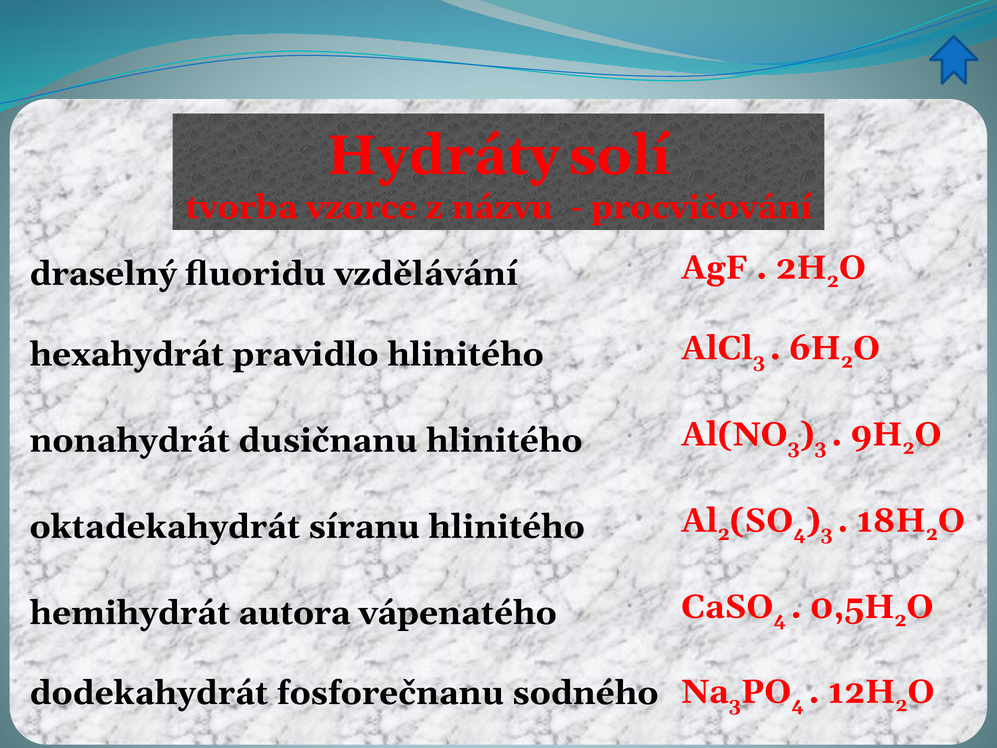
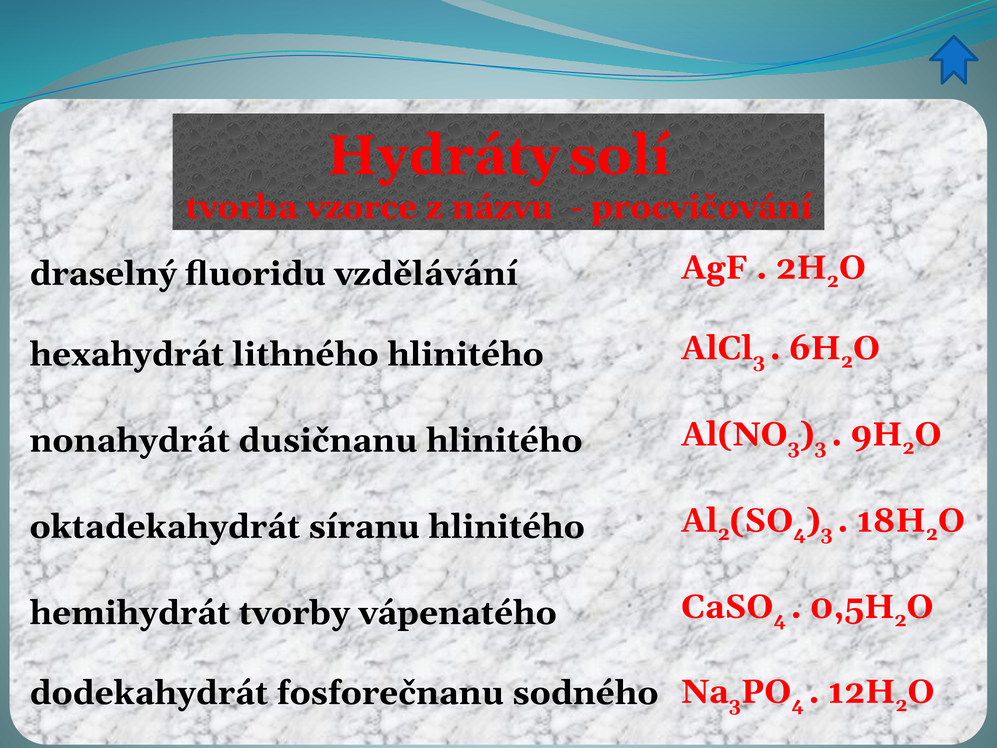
pravidlo: pravidlo -> lithného (306, 354)
autora: autora -> tvorby (294, 613)
